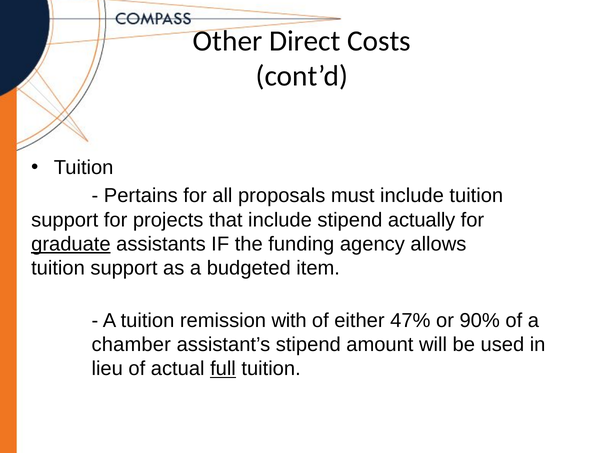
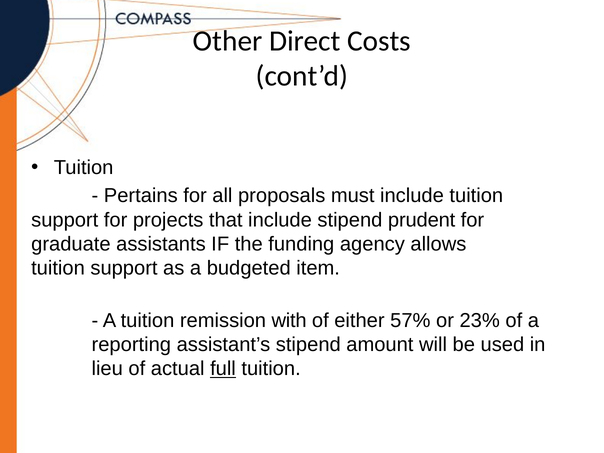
actually: actually -> prudent (422, 220)
graduate underline: present -> none (71, 244)
47%: 47% -> 57% (410, 321)
90%: 90% -> 23% (480, 321)
chamber: chamber -> reporting (131, 345)
